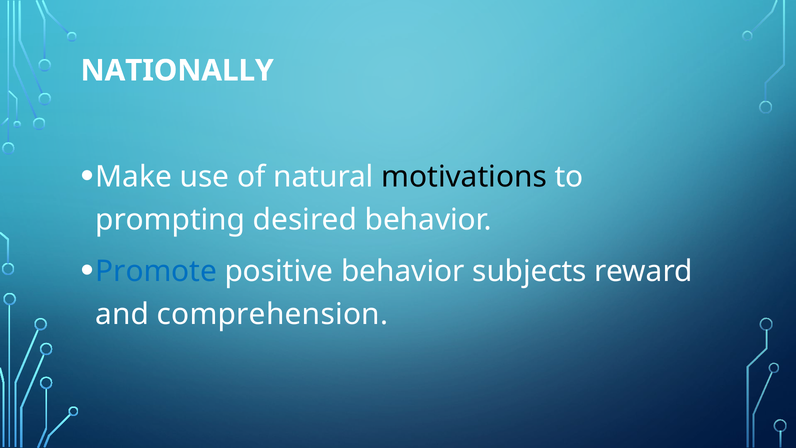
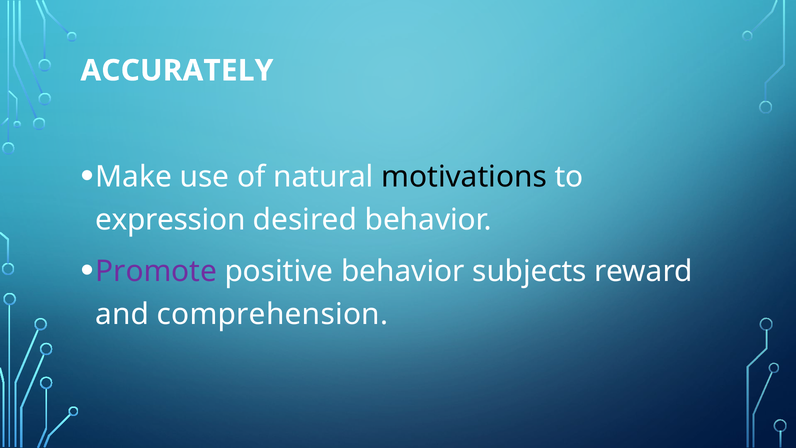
NATIONALLY: NATIONALLY -> ACCURATELY (177, 71)
prompting: prompting -> expression (170, 220)
Promote colour: blue -> purple (156, 271)
